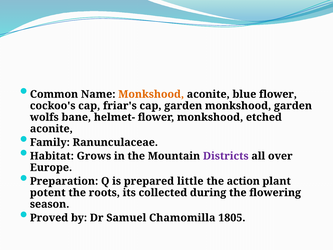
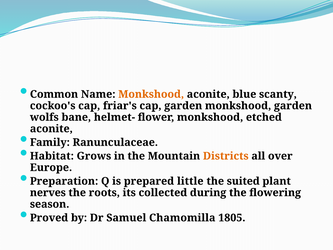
blue flower: flower -> scanty (278, 94)
Districts colour: purple -> orange (226, 156)
action: action -> suited (243, 181)
potent: potent -> nerves (48, 192)
